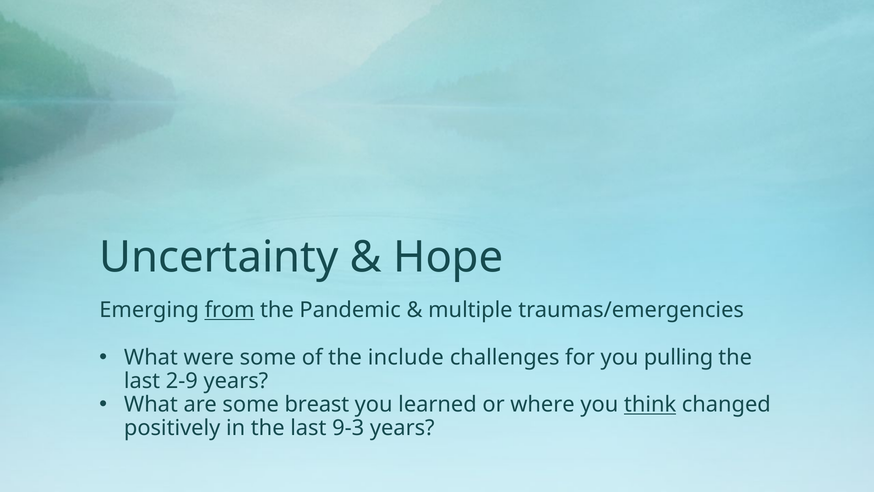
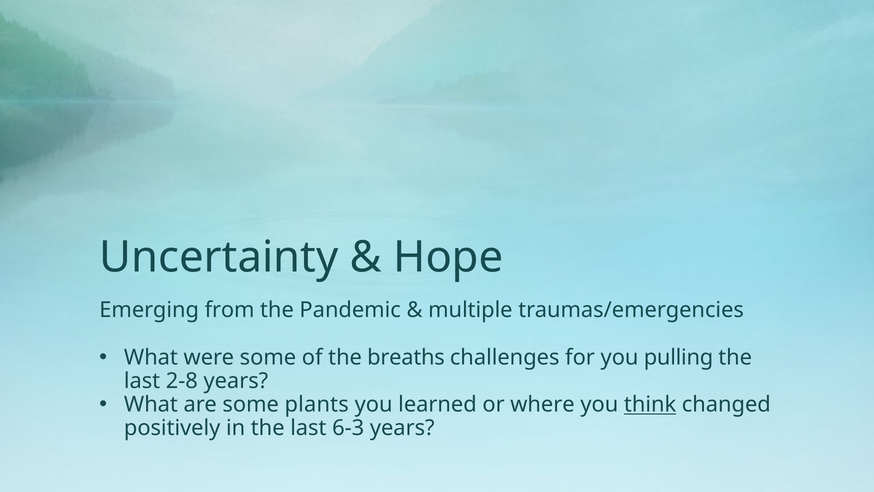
from underline: present -> none (230, 310)
include: include -> breaths (406, 357)
2-9: 2-9 -> 2-8 (182, 381)
breast: breast -> plants (317, 404)
9-3: 9-3 -> 6-3 (348, 428)
